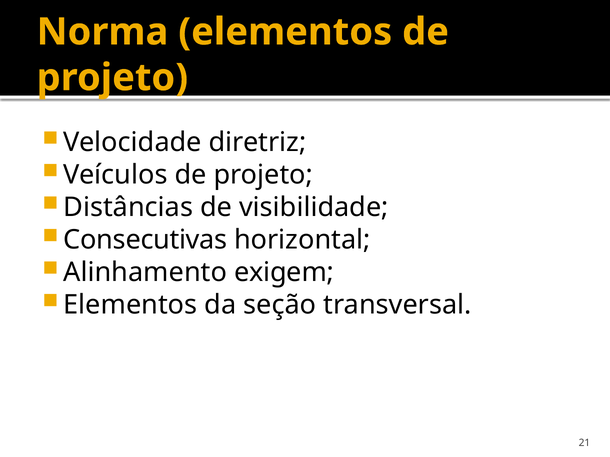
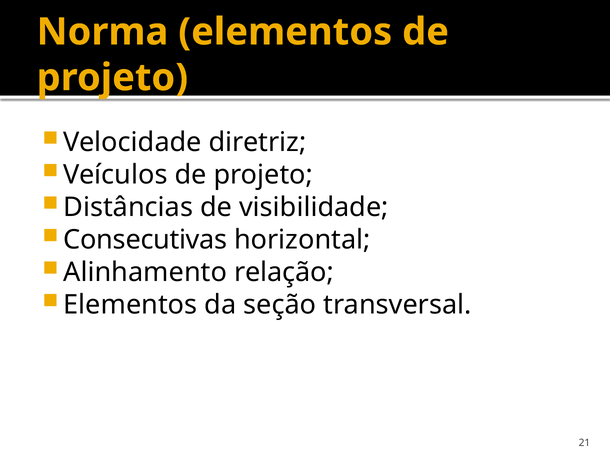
exigem: exigem -> relação (284, 273)
